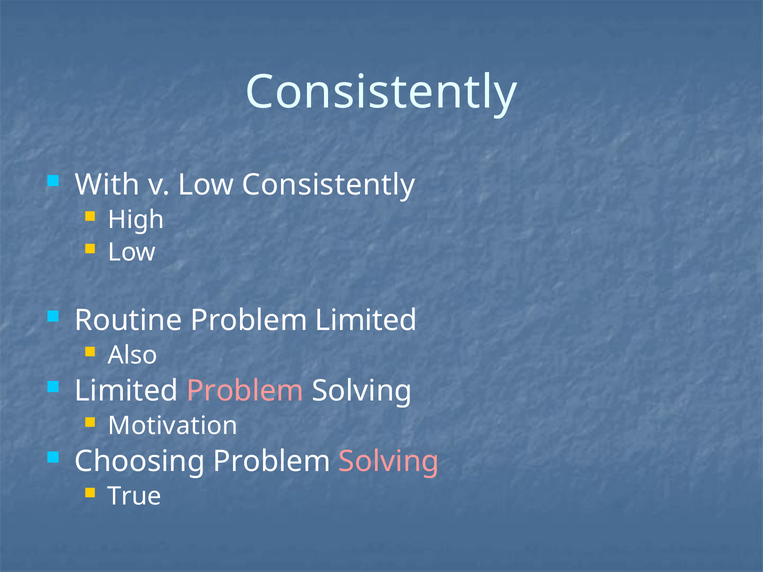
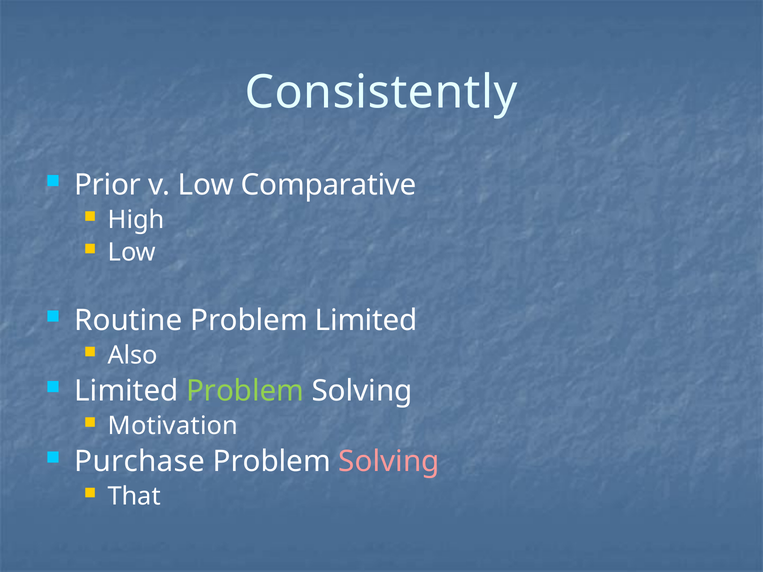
With: With -> Prior (108, 185)
Low Consistently: Consistently -> Comparative (329, 185)
Problem colour: pink -> light green (245, 391)
Choosing: Choosing -> Purchase (140, 462)
True: True -> That (134, 497)
